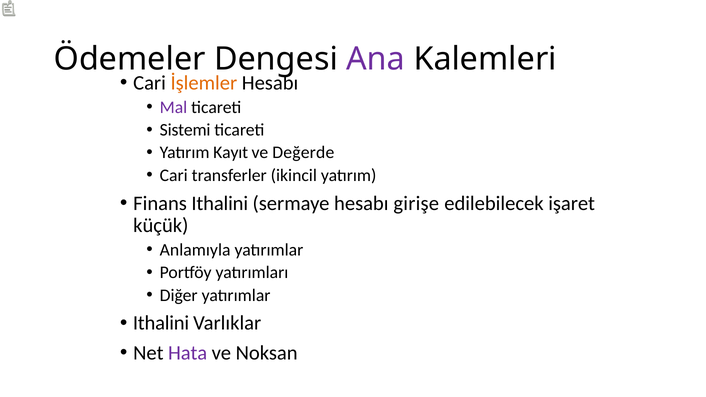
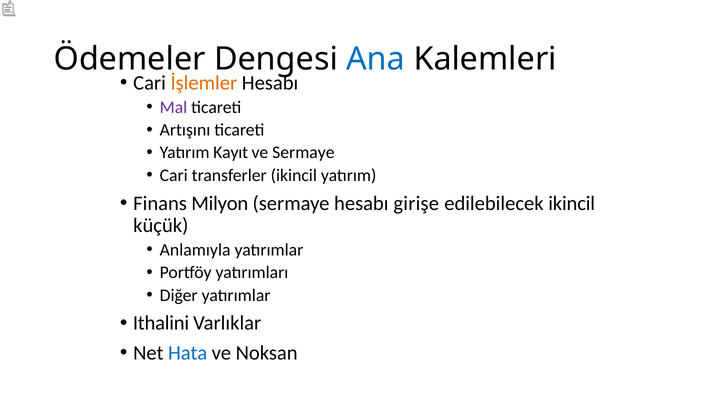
Ana colour: purple -> blue (376, 59)
Sistemi: Sistemi -> Artışını (185, 130)
ve Değerde: Değerde -> Sermaye (303, 153)
Finans Ithalini: Ithalini -> Milyon (220, 203)
edilebilecek işaret: işaret -> ikincil (572, 203)
Hata colour: purple -> blue (188, 353)
